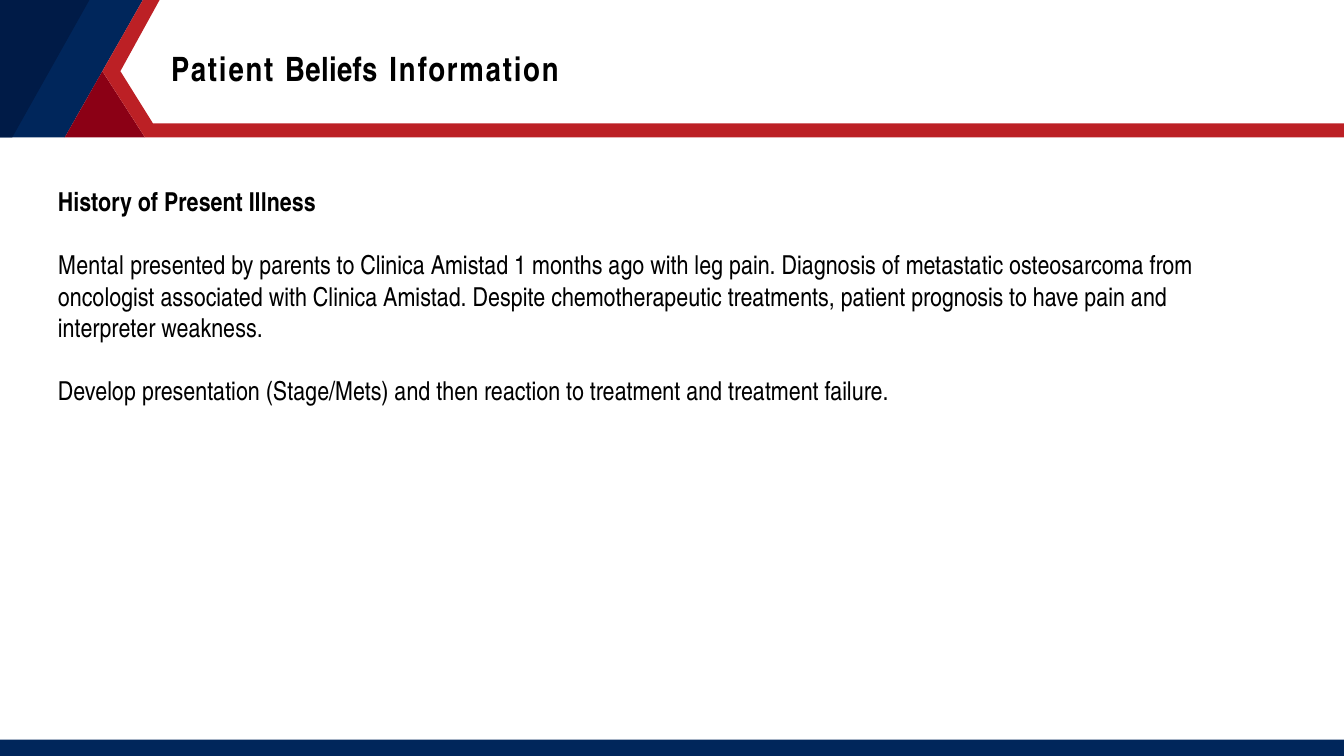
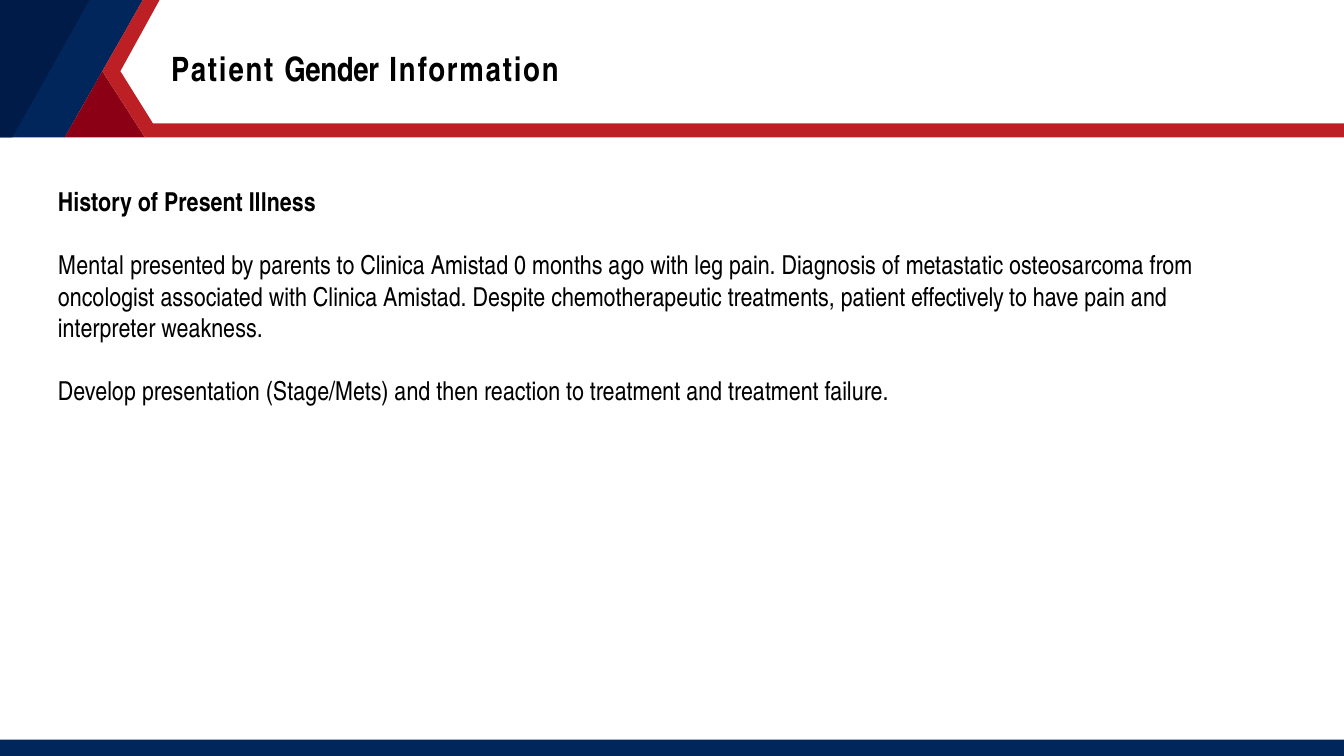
Beliefs: Beliefs -> Gender (332, 71)
1: 1 -> 0 (520, 266)
prognosis: prognosis -> effectively (957, 297)
